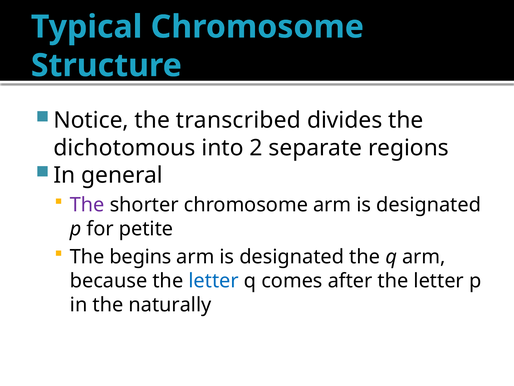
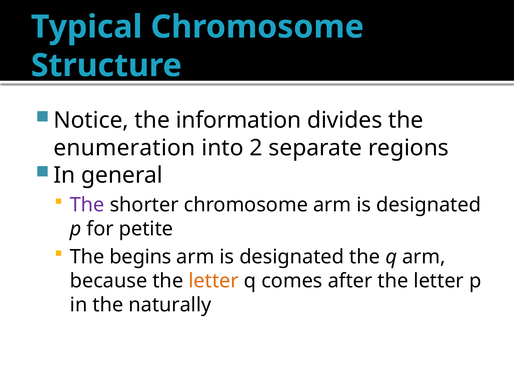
transcribed: transcribed -> information (239, 120)
dichotomous: dichotomous -> enumeration (124, 148)
letter colour: blue -> orange (214, 281)
